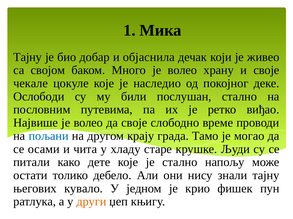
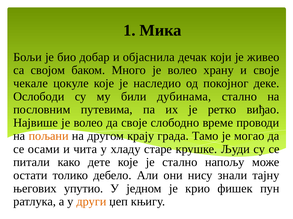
Тајну: Тајну -> Бољи (28, 57)
послушан: послушан -> дубинама (184, 97)
пољани colour: blue -> orange (49, 136)
кувало: кувало -> упутио (84, 189)
